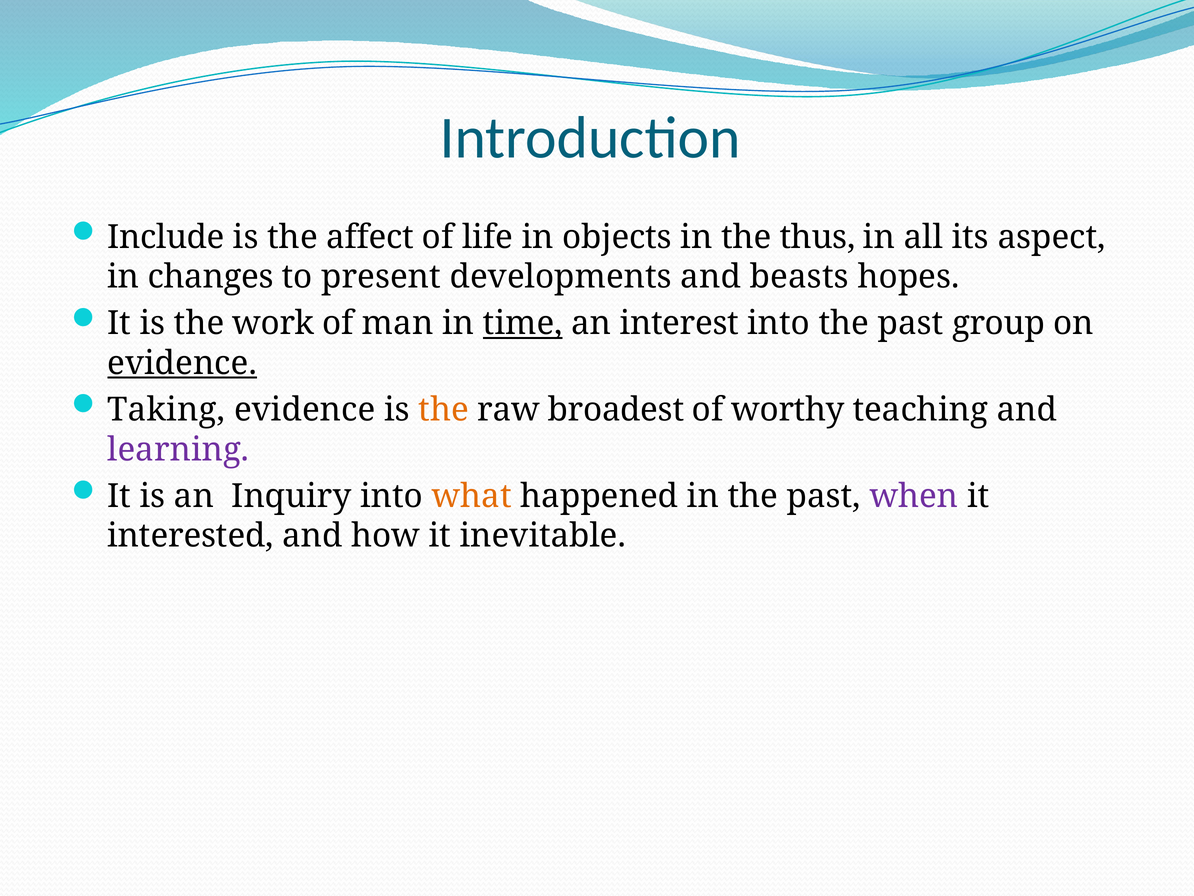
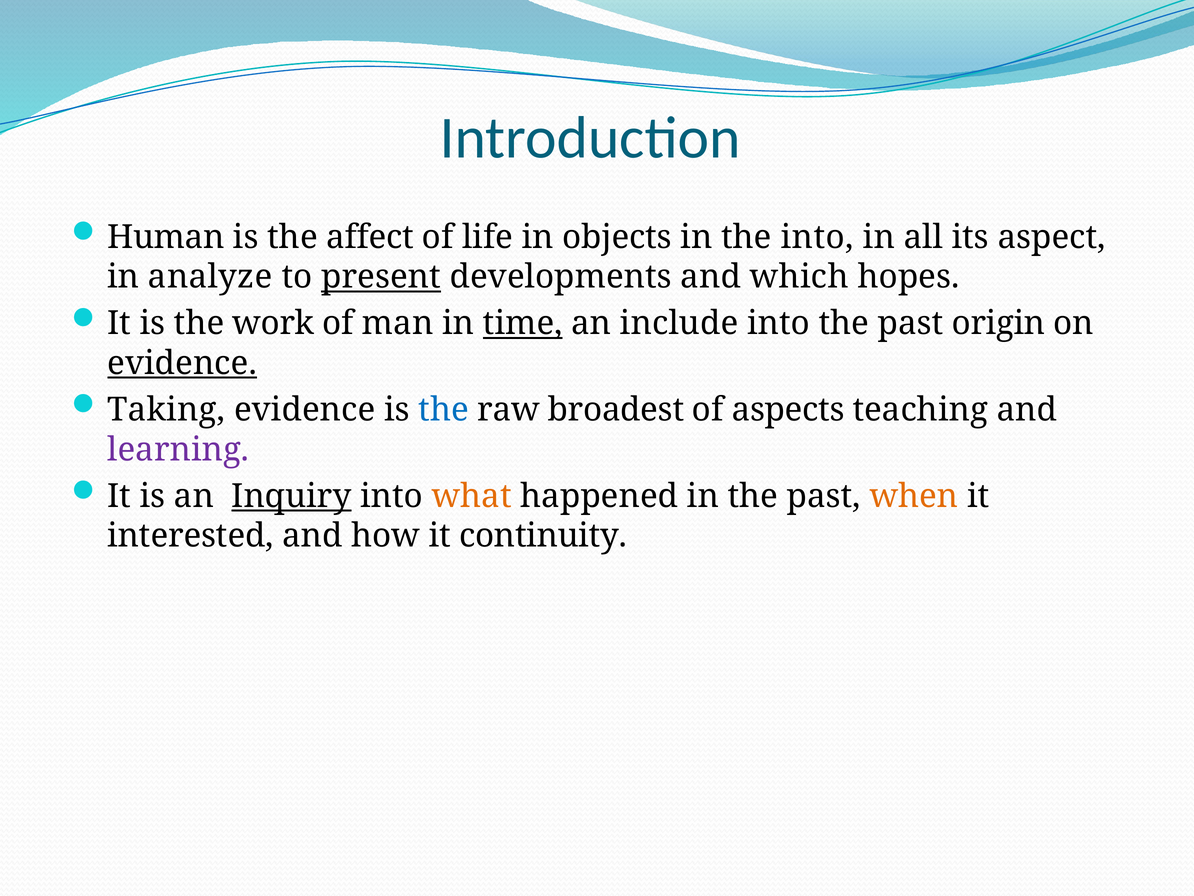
Include: Include -> Human (166, 237)
the thus: thus -> into (817, 237)
changes: changes -> analyze (210, 277)
present underline: none -> present (381, 277)
beasts: beasts -> which (799, 277)
interest: interest -> include (679, 323)
group: group -> origin (999, 323)
the colour: orange -> blue (444, 410)
worthy: worthy -> aspects (788, 410)
Inquiry underline: none -> present (291, 496)
when colour: purple -> orange (914, 496)
inevitable: inevitable -> continuity (543, 536)
